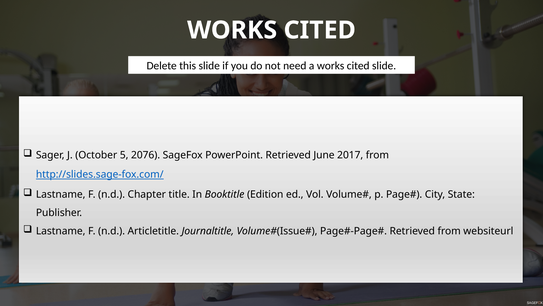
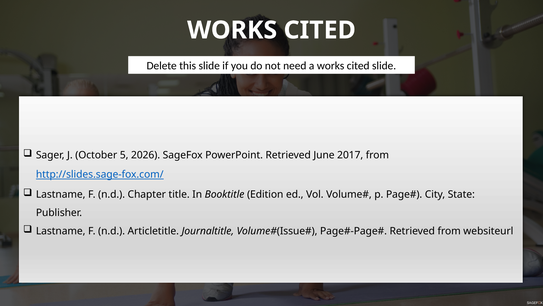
2076: 2076 -> 2026 (146, 155)
